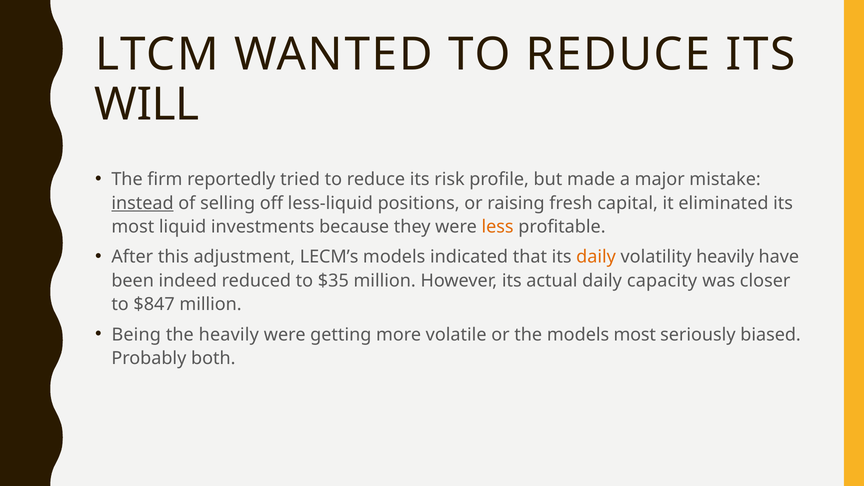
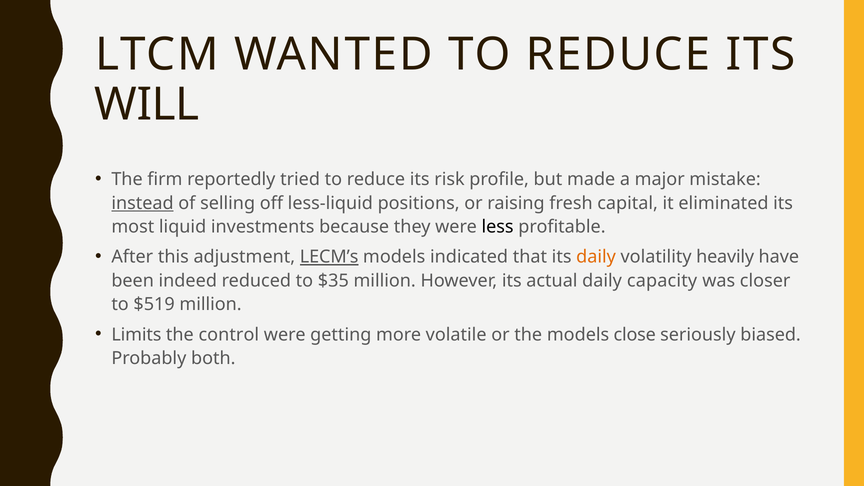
less colour: orange -> black (498, 227)
LECM’s underline: none -> present (329, 257)
$847: $847 -> $519 (154, 305)
Being: Being -> Limits (136, 335)
the heavily: heavily -> control (229, 335)
models most: most -> close (635, 335)
